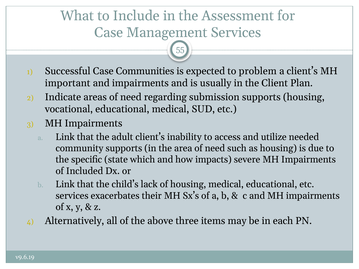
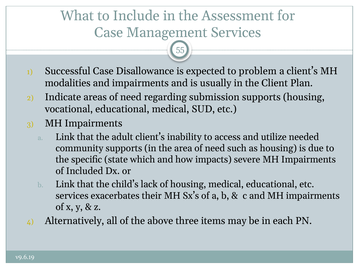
Communities: Communities -> Disallowance (145, 71)
important: important -> modalities (68, 83)
